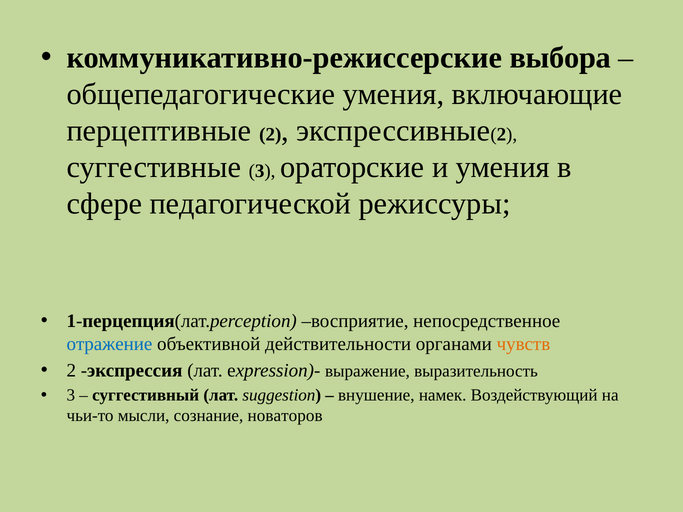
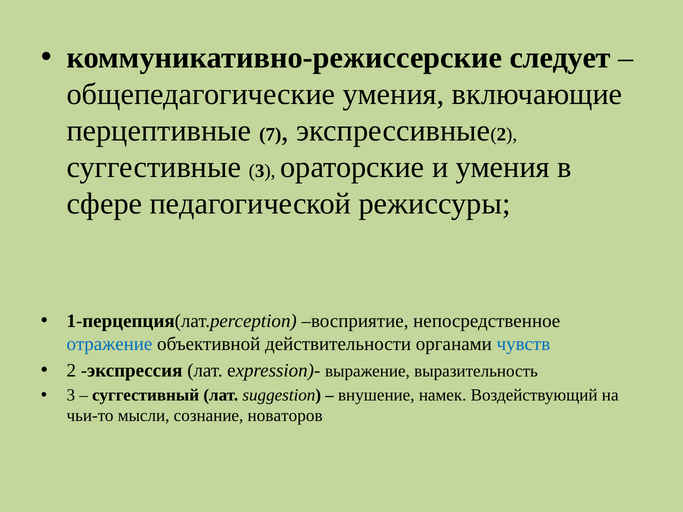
выбора: выбора -> следует (560, 58)
перцептивные 2: 2 -> 7 (270, 135)
чувств colour: orange -> blue (523, 344)
